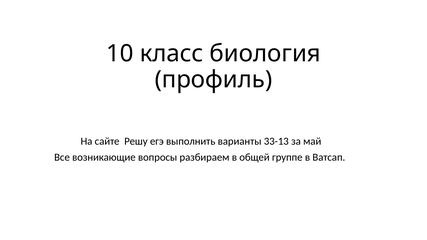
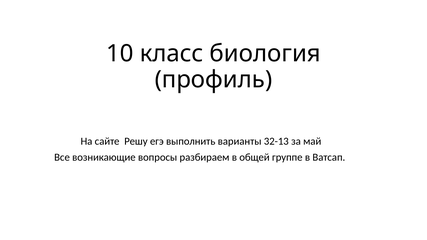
33-13: 33-13 -> 32-13 (276, 141)
